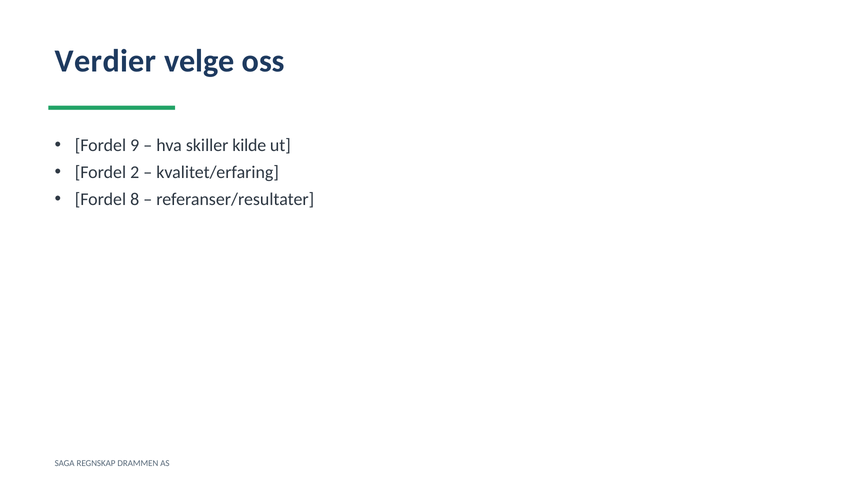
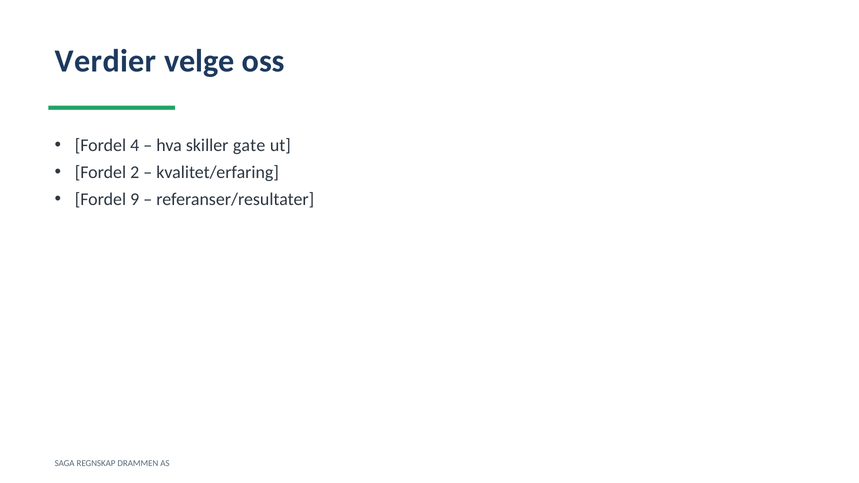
9: 9 -> 4 (135, 145)
kilde: kilde -> gate (249, 145)
8: 8 -> 9 (135, 199)
